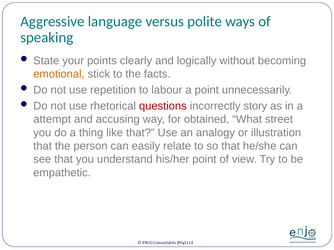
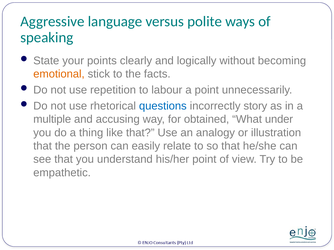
questions colour: red -> blue (163, 106)
attempt: attempt -> multiple (52, 120)
street: street -> under (279, 120)
